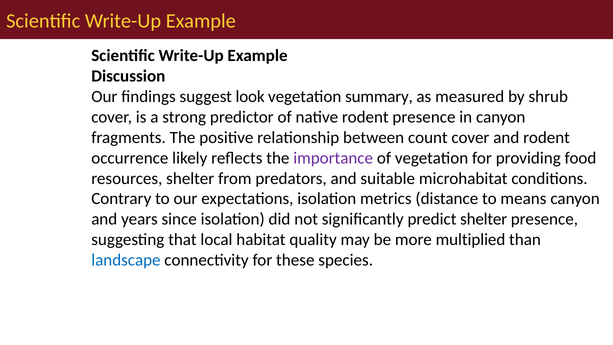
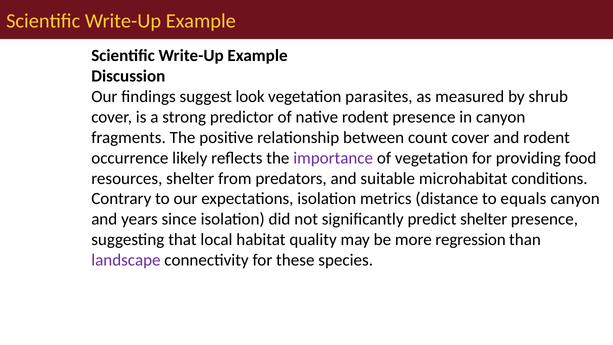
summary: summary -> parasites (379, 97)
means: means -> equals (523, 199)
multiplied: multiplied -> regression (471, 240)
landscape colour: blue -> purple (126, 260)
